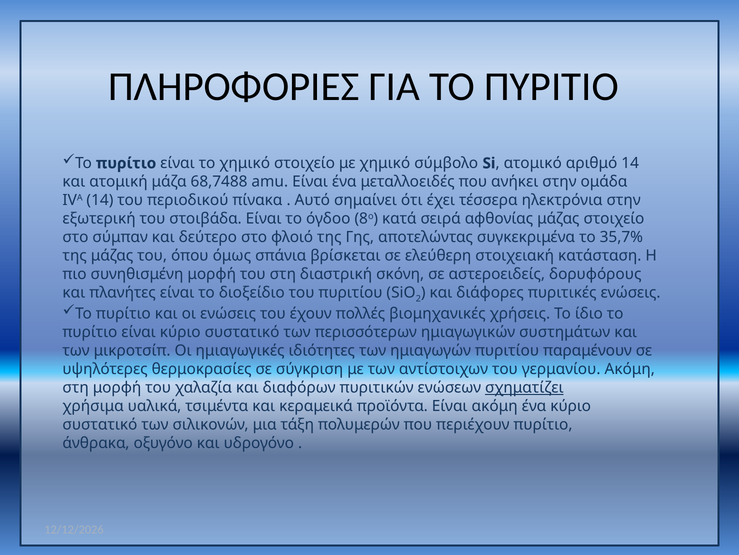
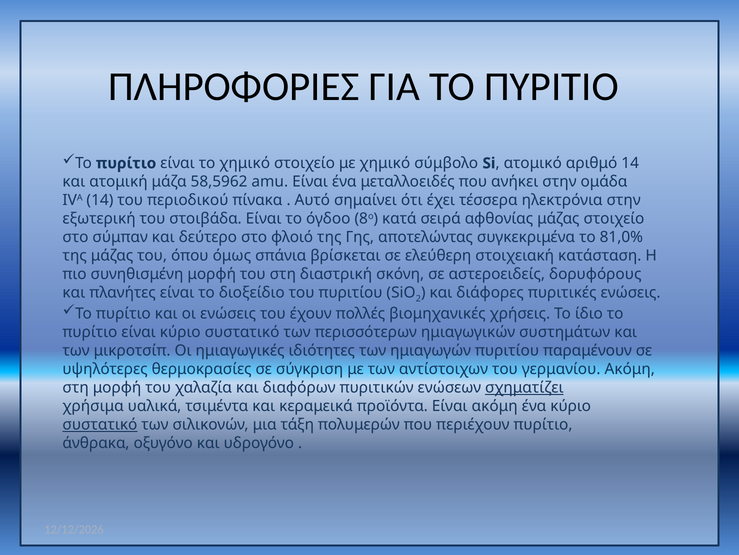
68,7488: 68,7488 -> 58,5962 (219, 182)
35,7%: 35,7% -> 81,0% (621, 237)
συστατικό underline: none -> present (100, 424)
